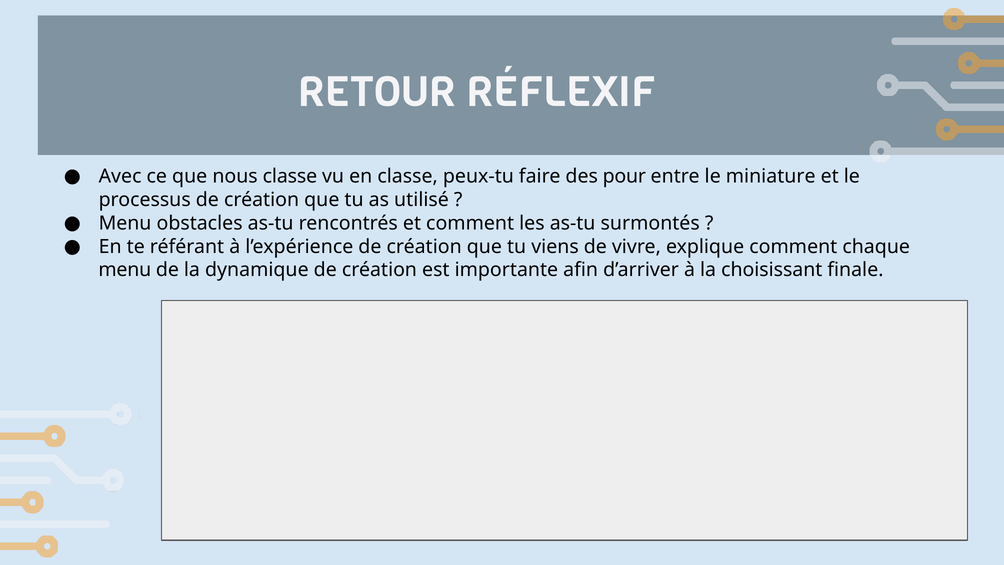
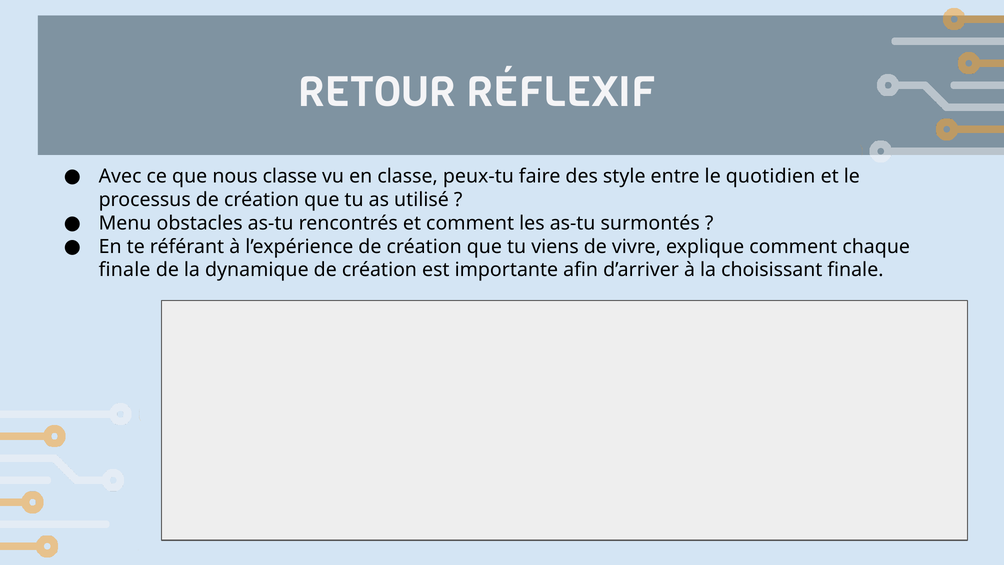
pour: pour -> style (624, 176)
miniature: miniature -> quotidien (771, 176)
menu: menu -> finale (125, 270)
